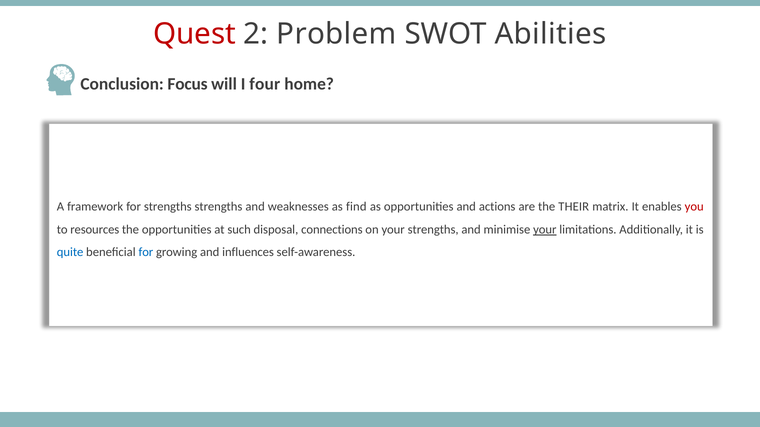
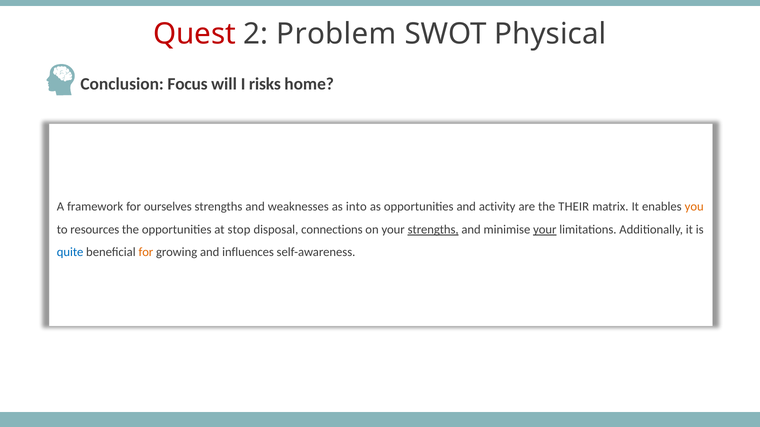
Abilities: Abilities -> Physical (550, 34)
four: four -> risks (265, 84)
for strengths: strengths -> ourselves (168, 207)
find: find -> into (356, 207)
actions: actions -> activity (497, 207)
you colour: red -> orange (694, 207)
such: such -> stop (239, 230)
strengths underline: none -> present (433, 230)
for colour: blue -> orange (146, 253)
